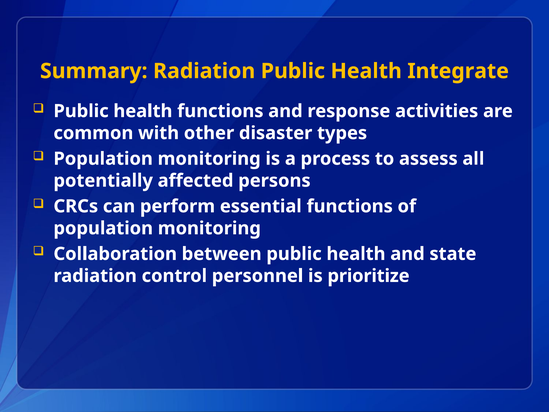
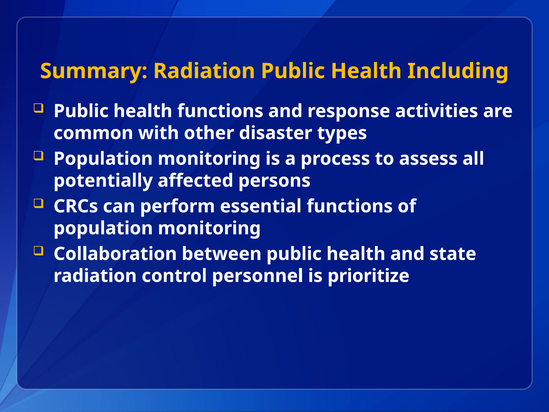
Integrate: Integrate -> Including (458, 71)
